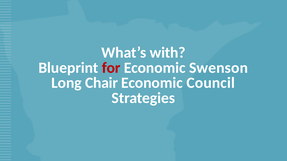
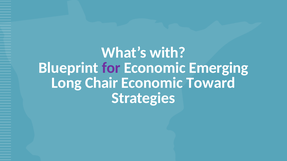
for colour: red -> purple (111, 68)
Swenson: Swenson -> Emerging (219, 68)
Council: Council -> Toward (211, 83)
